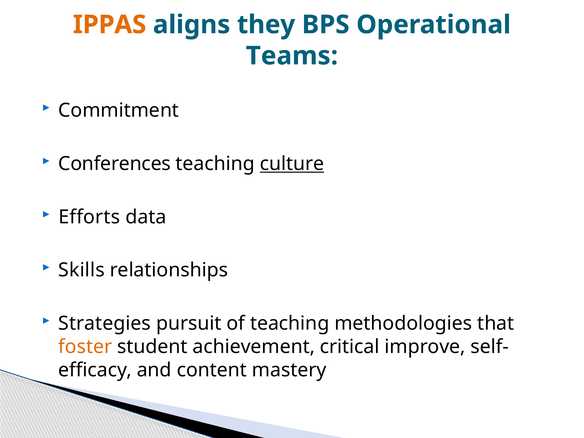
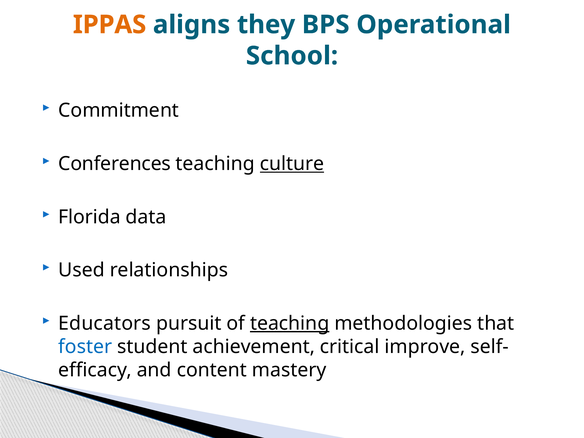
Teams: Teams -> School (292, 56)
Efforts: Efforts -> Florida (89, 217)
Skills: Skills -> Used (82, 270)
Strategies: Strategies -> Educators (105, 323)
teaching underline: none -> present (290, 323)
foster colour: orange -> blue (85, 347)
